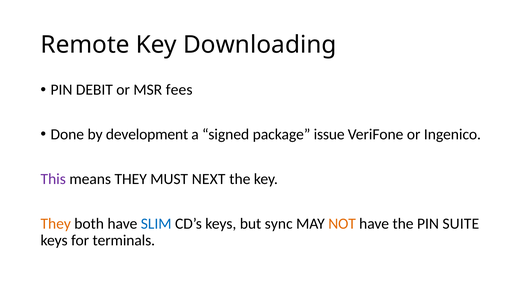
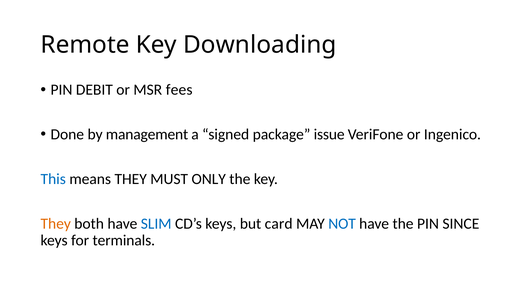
development: development -> management (147, 135)
This colour: purple -> blue (53, 179)
NEXT: NEXT -> ONLY (209, 179)
sync: sync -> card (279, 224)
NOT colour: orange -> blue (342, 224)
SUITE: SUITE -> SINCE (461, 224)
